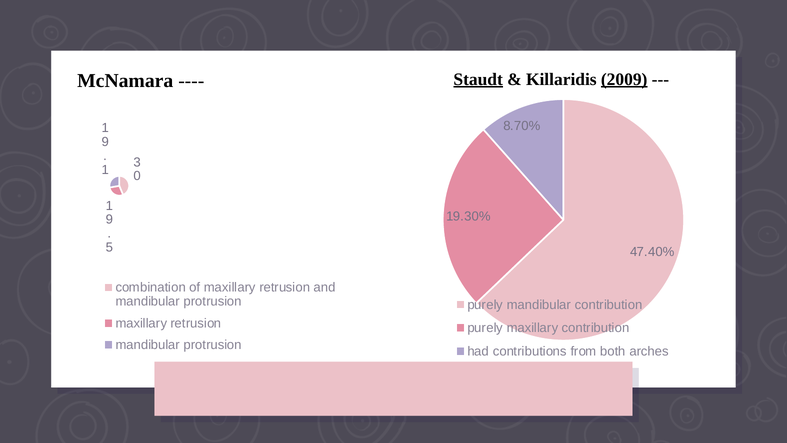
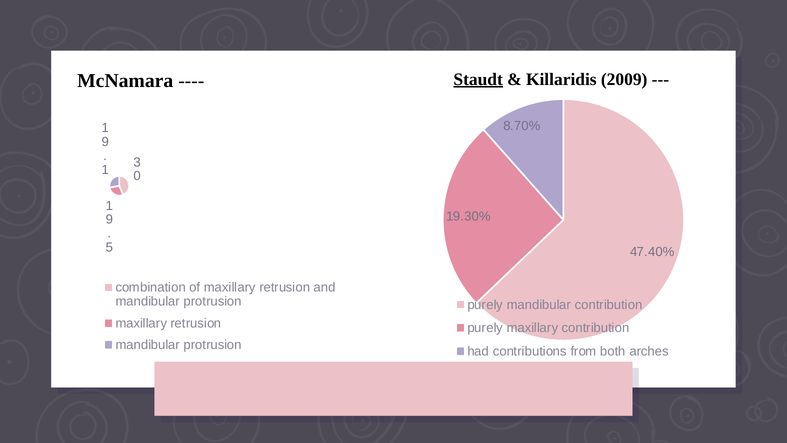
2009 underline: present -> none (624, 79)
